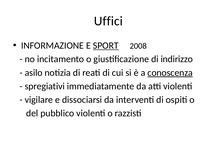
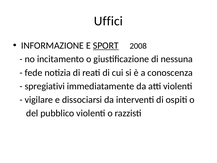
indirizzo: indirizzo -> nessuna (177, 59)
asilo: asilo -> fede (34, 73)
conoscenza underline: present -> none (170, 73)
